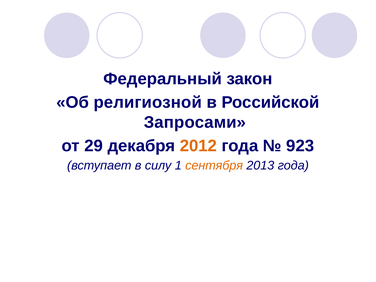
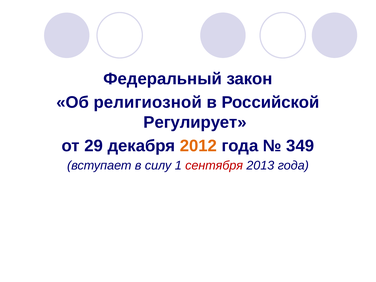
Запросами: Запросами -> Регулирует (195, 122)
923: 923 -> 349 (300, 146)
сентября colour: orange -> red (214, 166)
